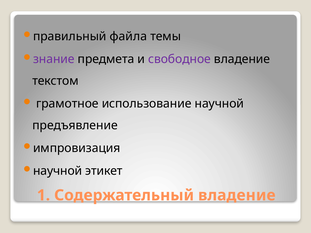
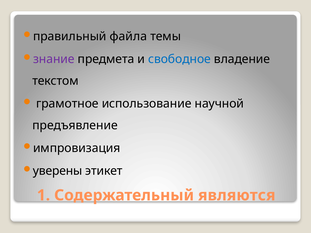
свободное colour: purple -> blue (179, 59)
научной: научной -> уверены (58, 171)
Содержательный владение: владение -> являются (237, 195)
